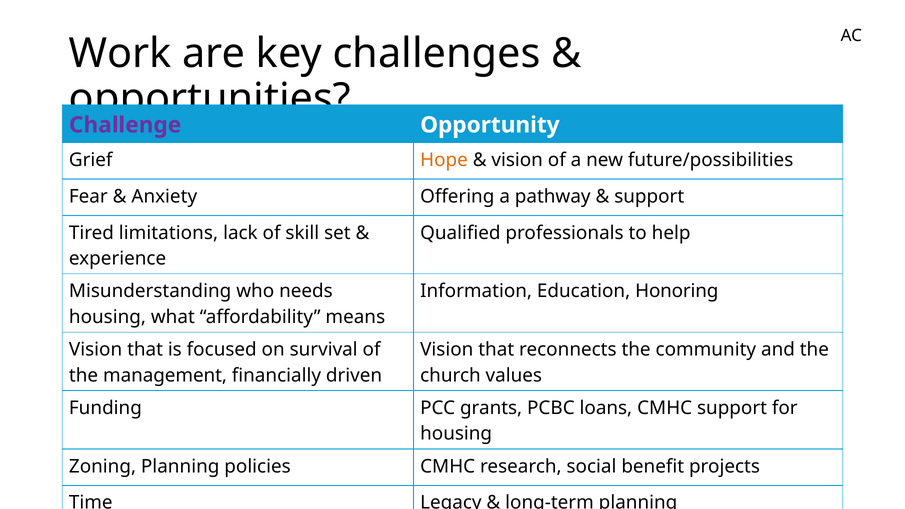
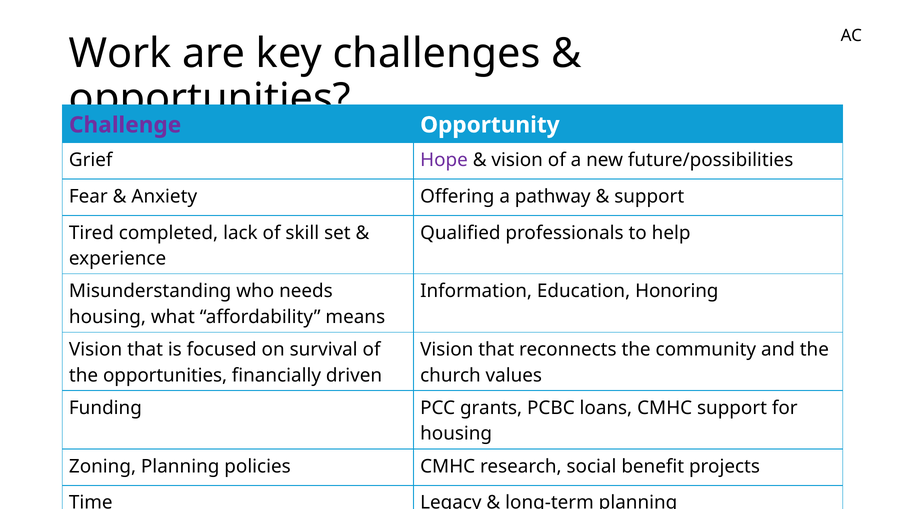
Hope colour: orange -> purple (444, 160)
limitations: limitations -> completed (169, 233)
the management: management -> opportunities (165, 375)
